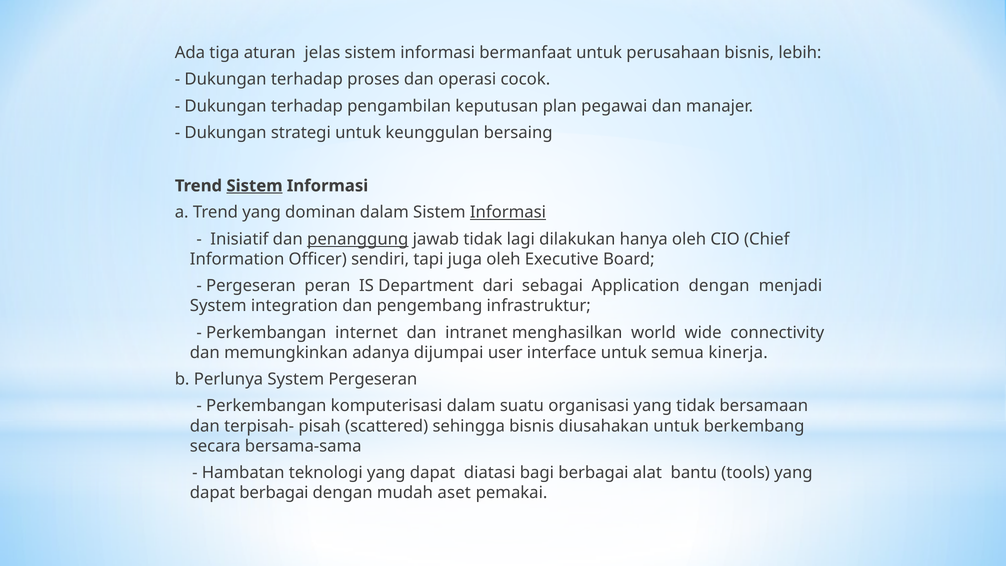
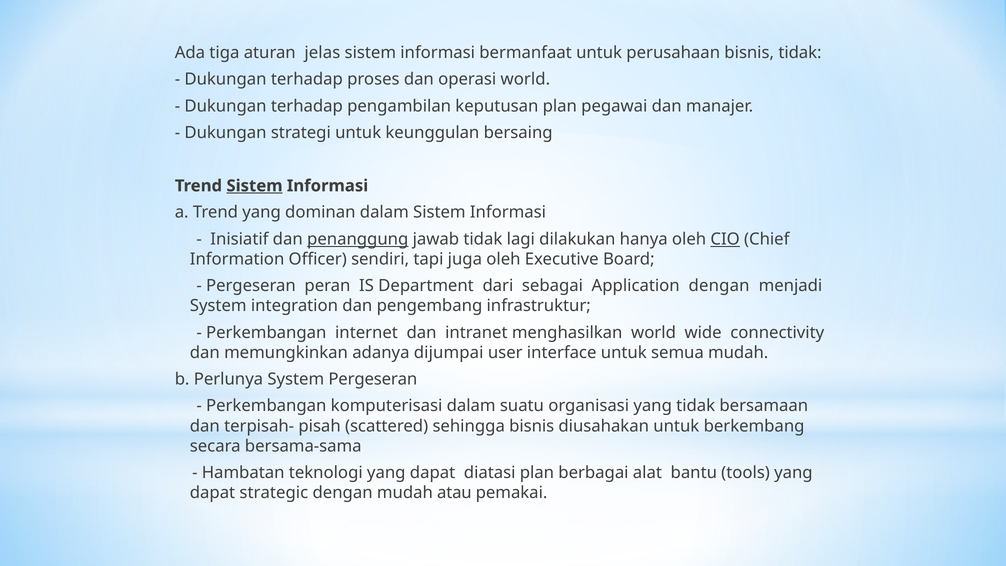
bisnis lebih: lebih -> tidak (800, 53)
operasi cocok: cocok -> world (525, 79)
Informasi underline: present -> none (508, 212)
CIO underline: none -> present (725, 239)
semua kinerja: kinerja -> mudah (738, 353)
diatasi bagi: bagi -> plan (537, 473)
dapat berbagai: berbagai -> strategic (274, 493)
aset: aset -> atau (454, 493)
